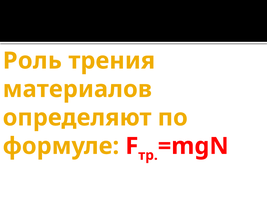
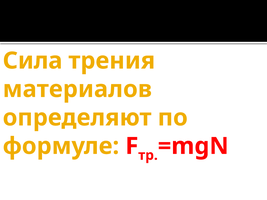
Роль: Роль -> Сила (33, 61)
